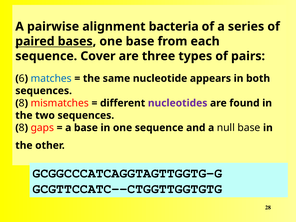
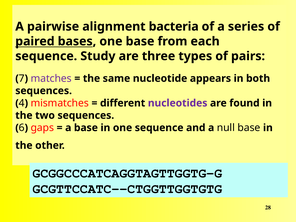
Cover: Cover -> Study (98, 56)
6: 6 -> 7 (22, 78)
matches colour: blue -> purple (51, 78)
8: 8 -> 4 (22, 103)
8: 8 -> 6 (22, 128)
